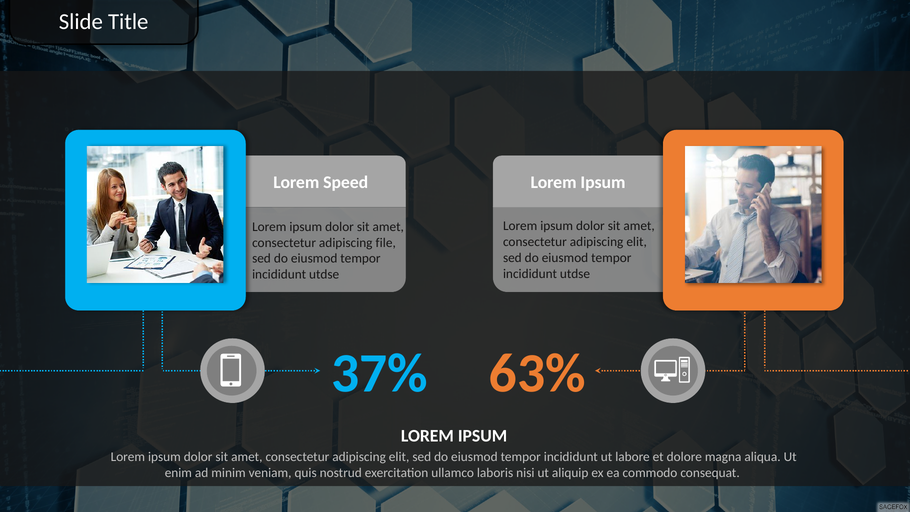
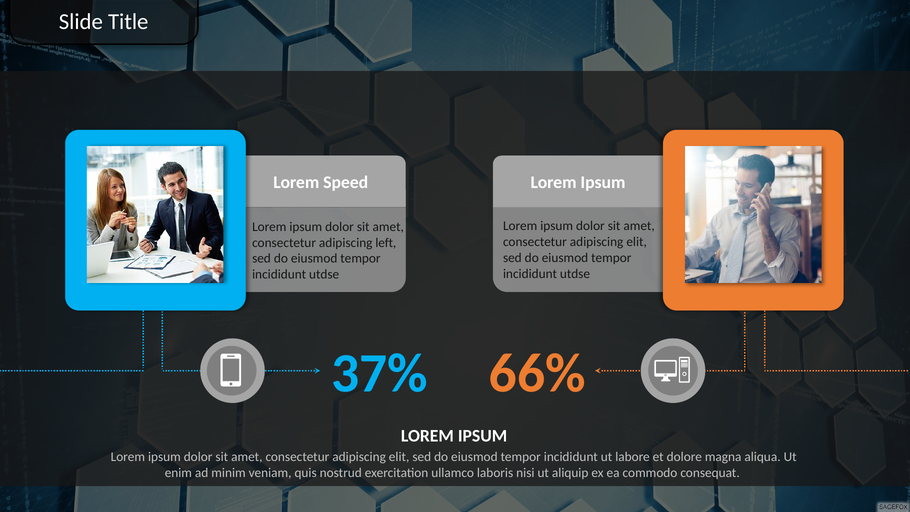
file: file -> left (386, 243)
63%: 63% -> 66% (537, 373)
